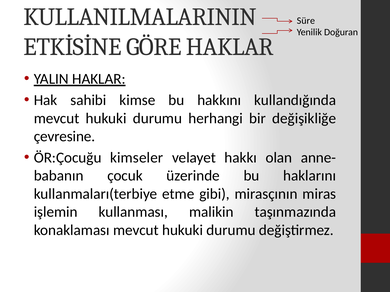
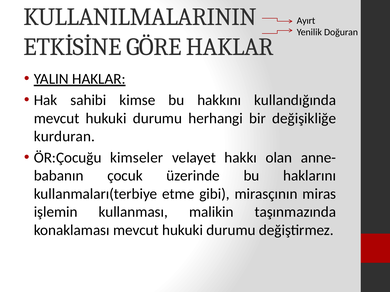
Süre: Süre -> Ayırt (306, 21)
çevresine: çevresine -> kurduran (64, 137)
